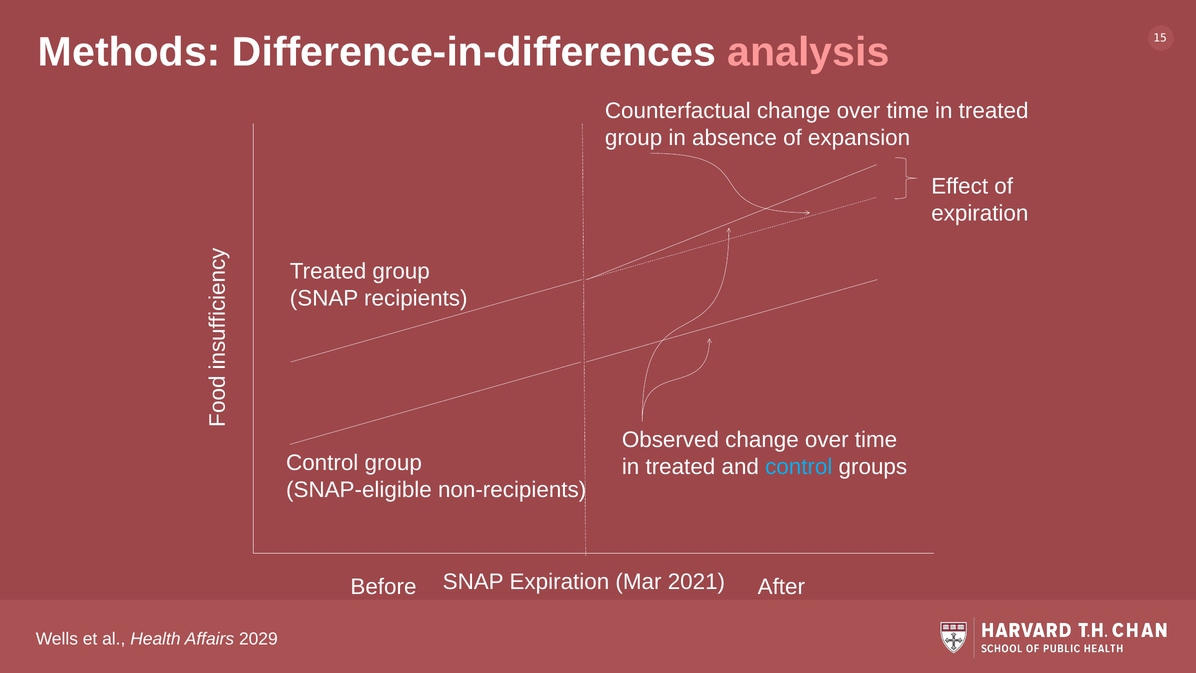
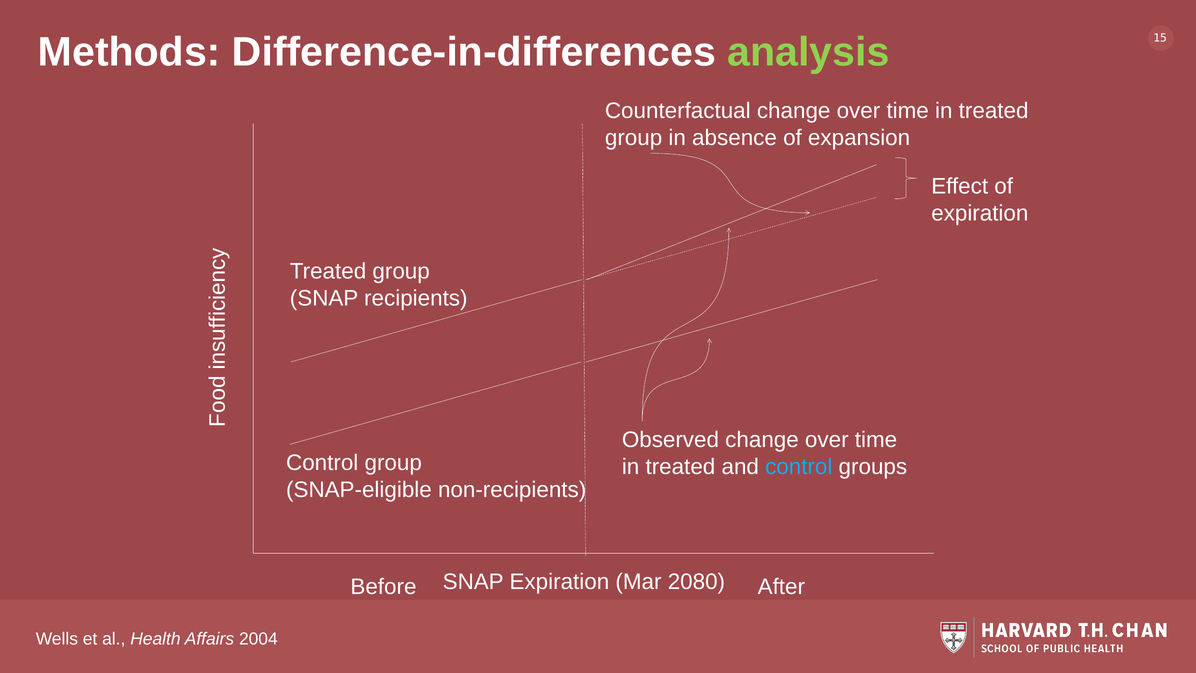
analysis colour: pink -> light green (808, 52)
2021: 2021 -> 2080 (696, 582)
2029: 2029 -> 2004 (258, 639)
